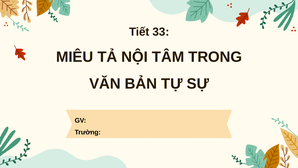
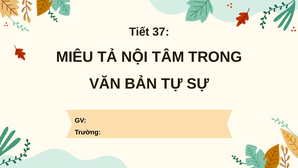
33: 33 -> 37 (161, 32)
